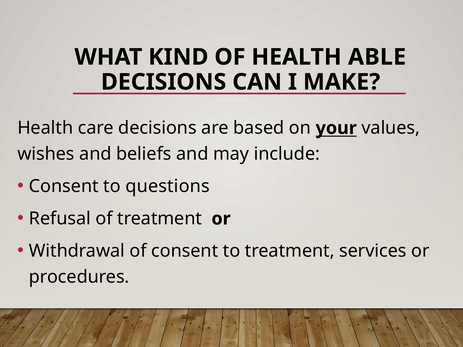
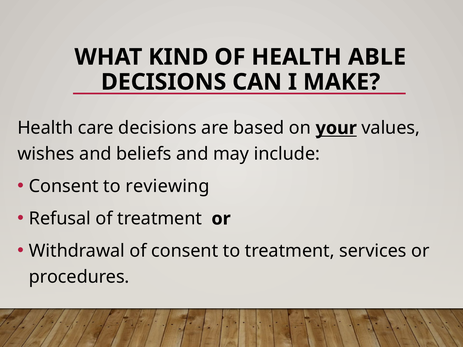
questions: questions -> reviewing (168, 186)
